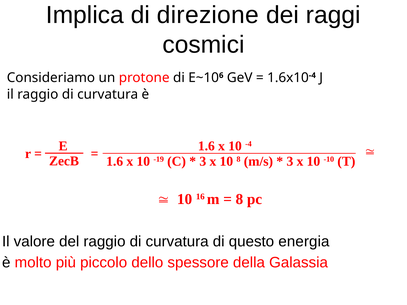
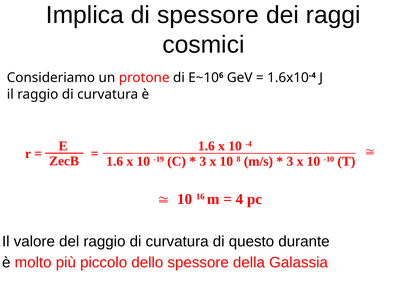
di direzione: direzione -> spessore (208, 15)
8: 8 -> 4 (239, 199)
energia: energia -> durante (304, 242)
